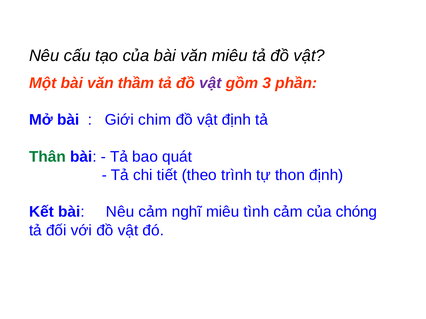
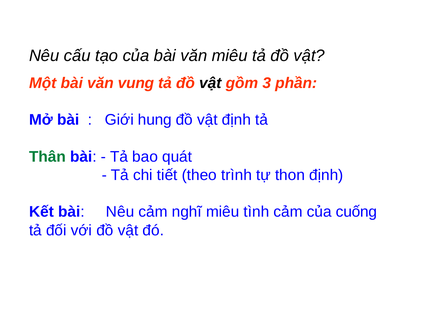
thầm: thầm -> vung (136, 83)
vật colour: purple -> black (210, 83)
chim: chim -> hung (155, 120)
chóng: chóng -> cuống (357, 212)
